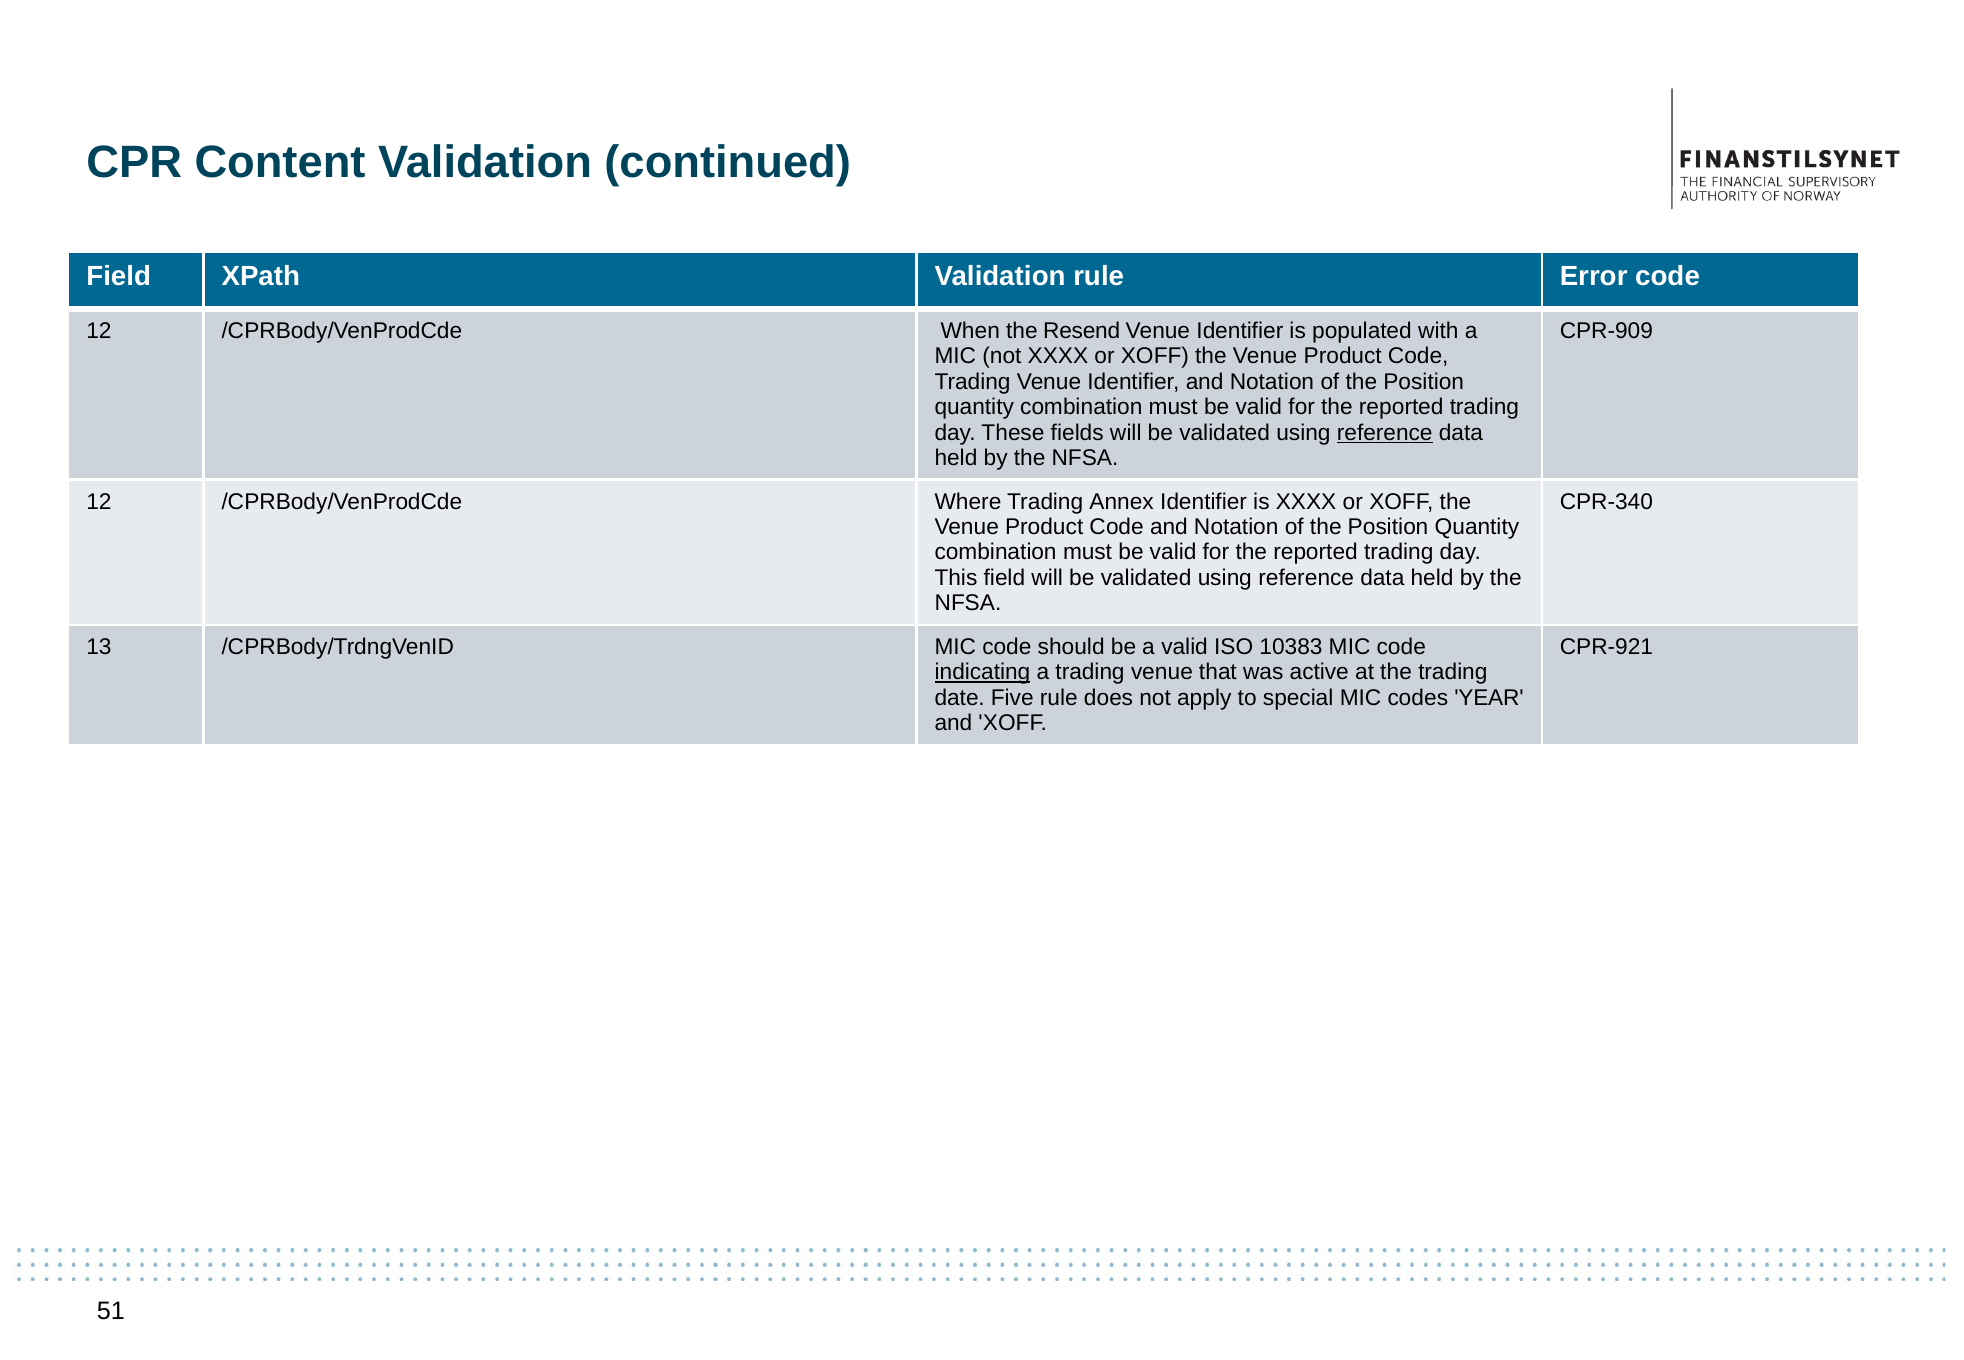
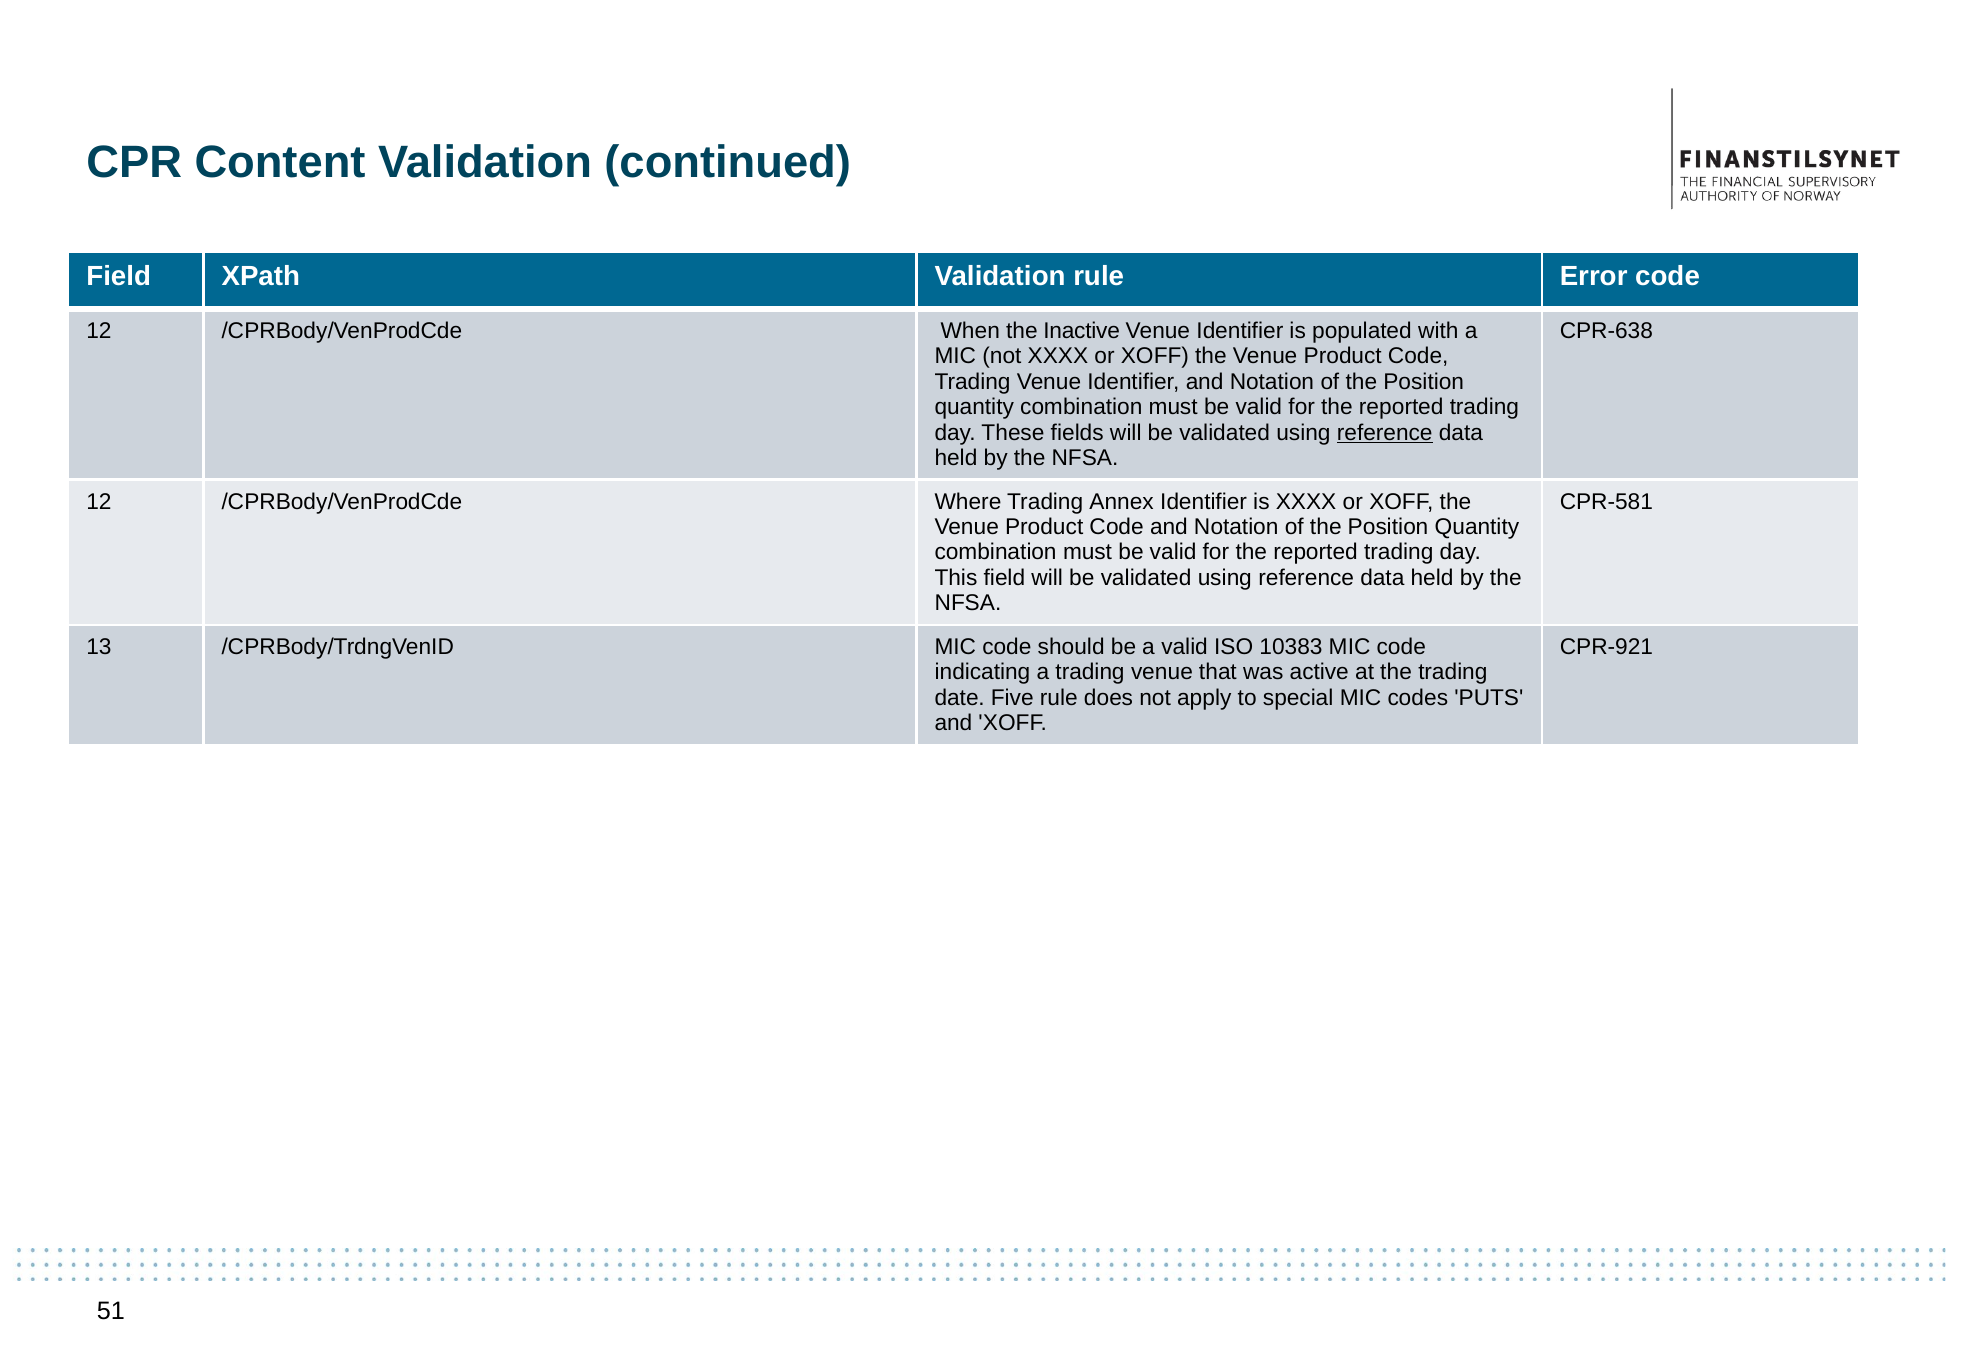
Resend: Resend -> Inactive (1082, 331)
CPR-909: CPR-909 -> CPR-638 (1606, 331)
CPR-340: CPR-340 -> CPR-581 (1606, 502)
indicating underline: present -> none (983, 672)
YEAR: YEAR -> PUTS (1489, 698)
